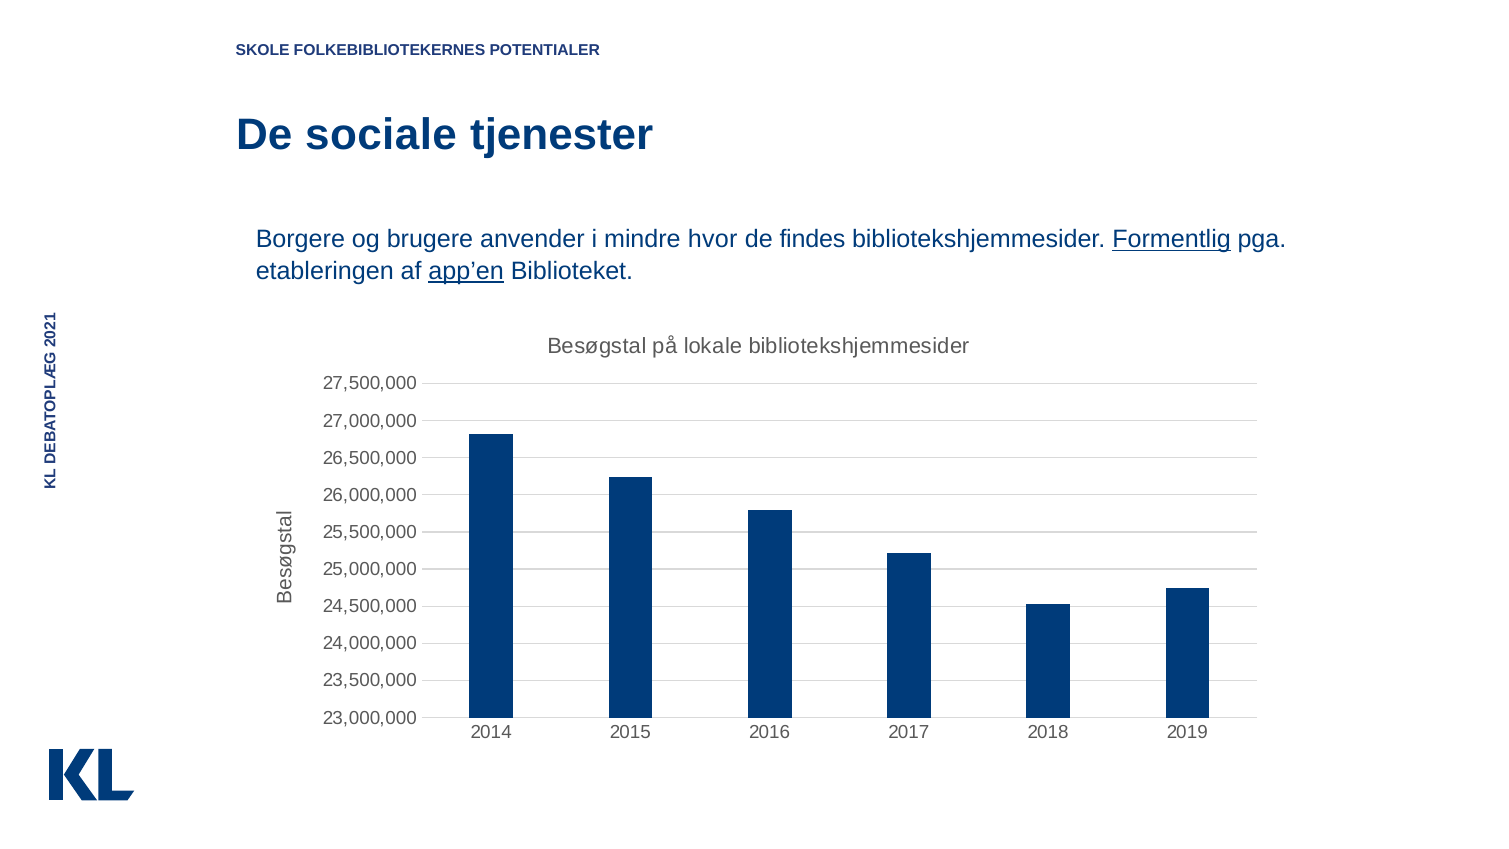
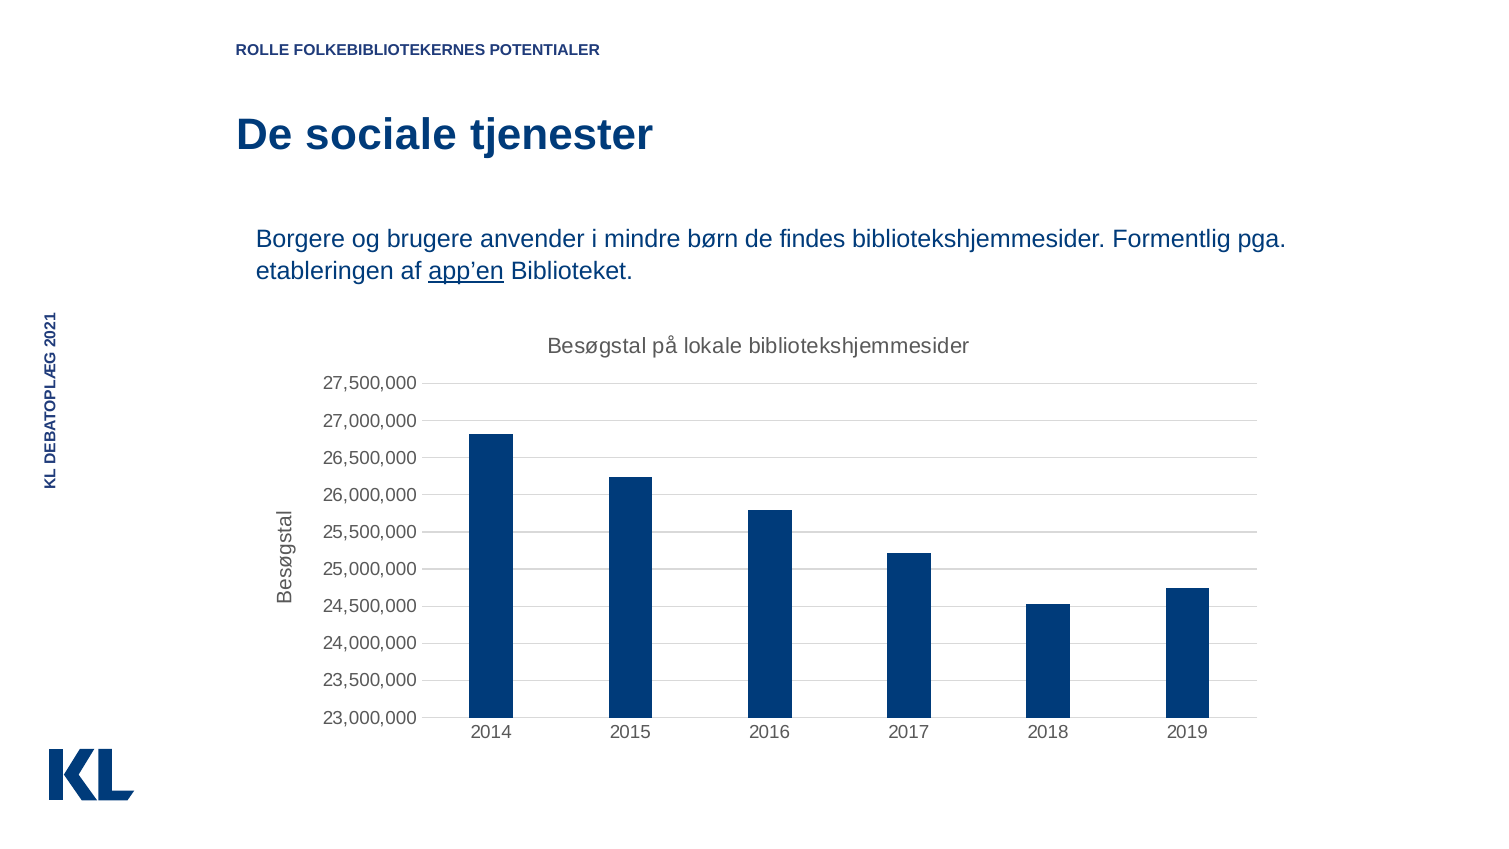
SKOLE: SKOLE -> ROLLE (262, 50)
hvor: hvor -> børn (713, 240)
Formentlig underline: present -> none (1172, 240)
